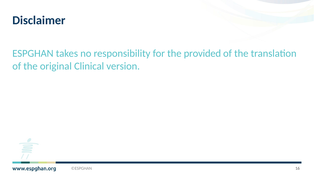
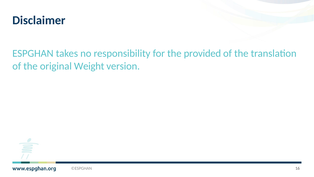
Clinical: Clinical -> Weight (89, 66)
